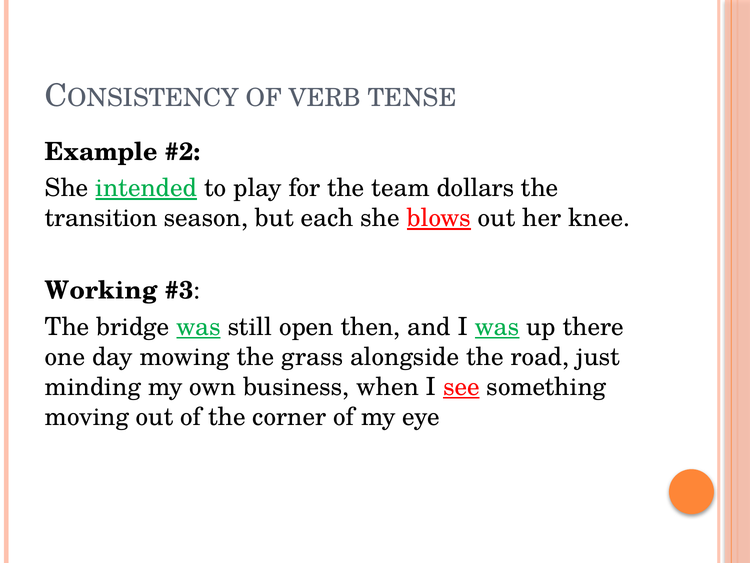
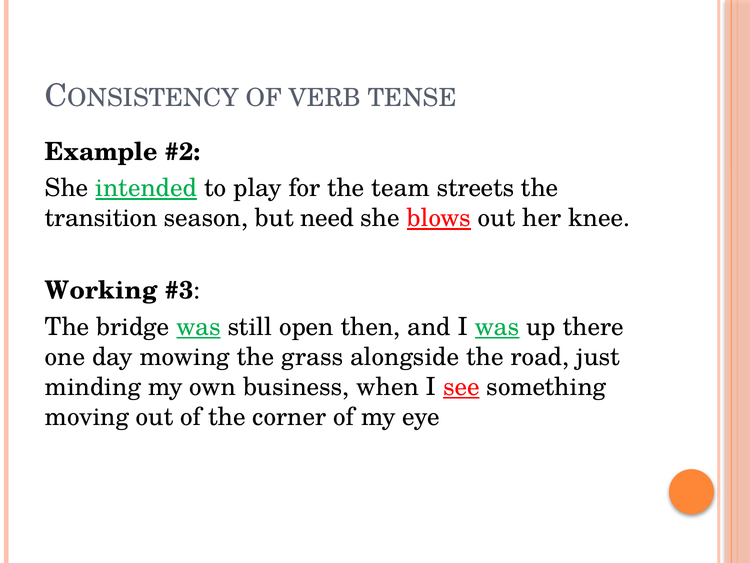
dollars: dollars -> streets (475, 188)
each: each -> need (327, 218)
